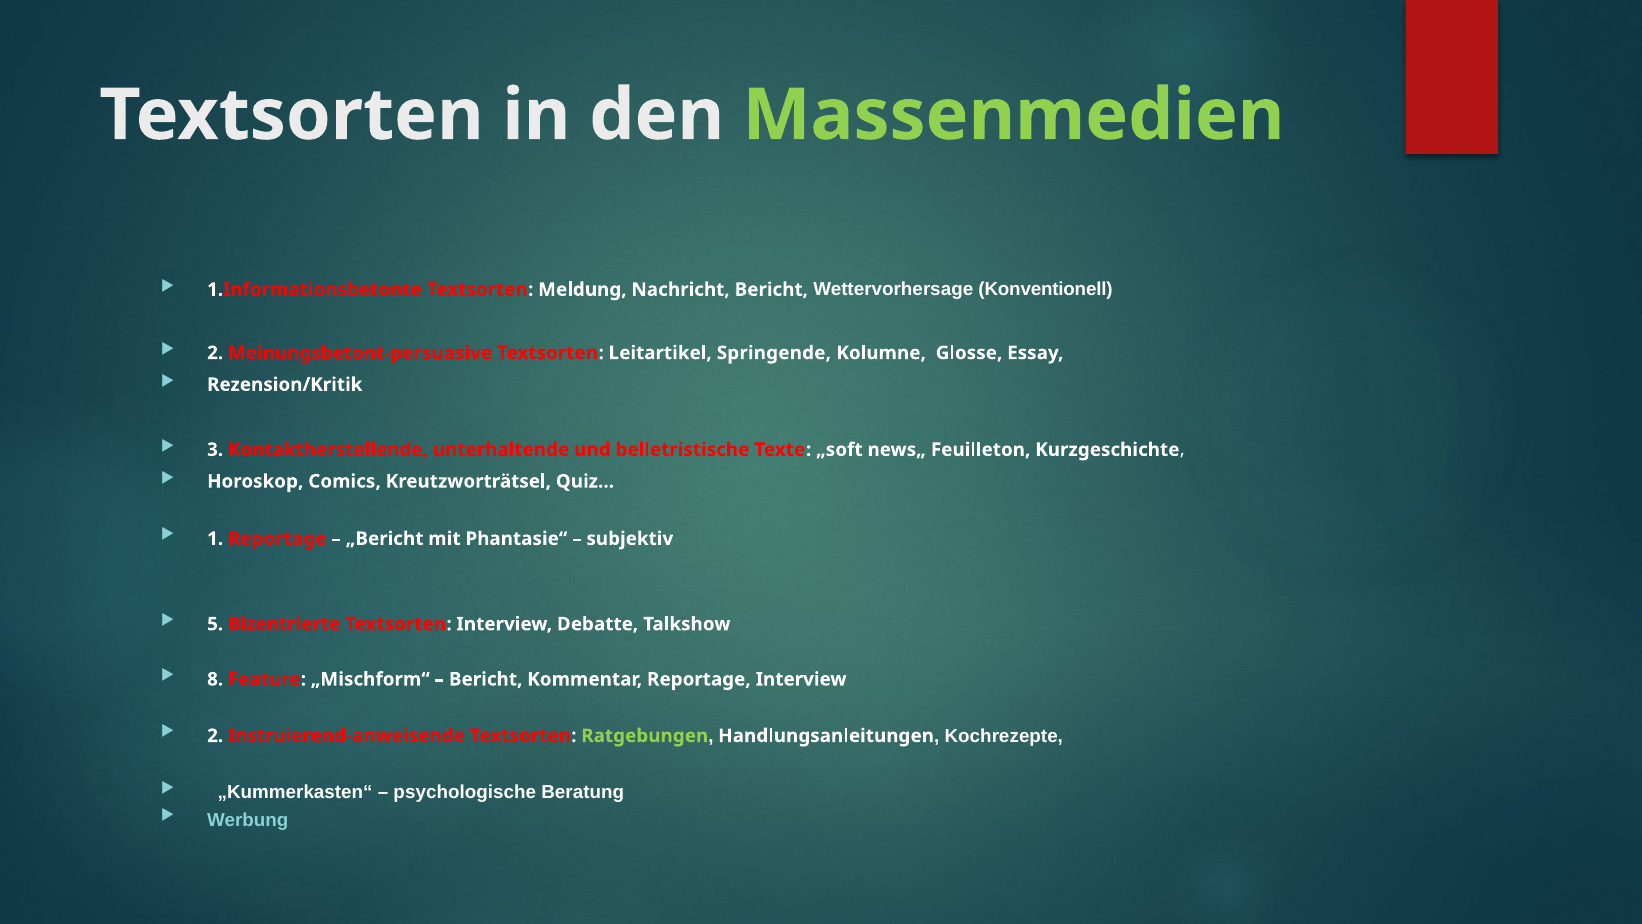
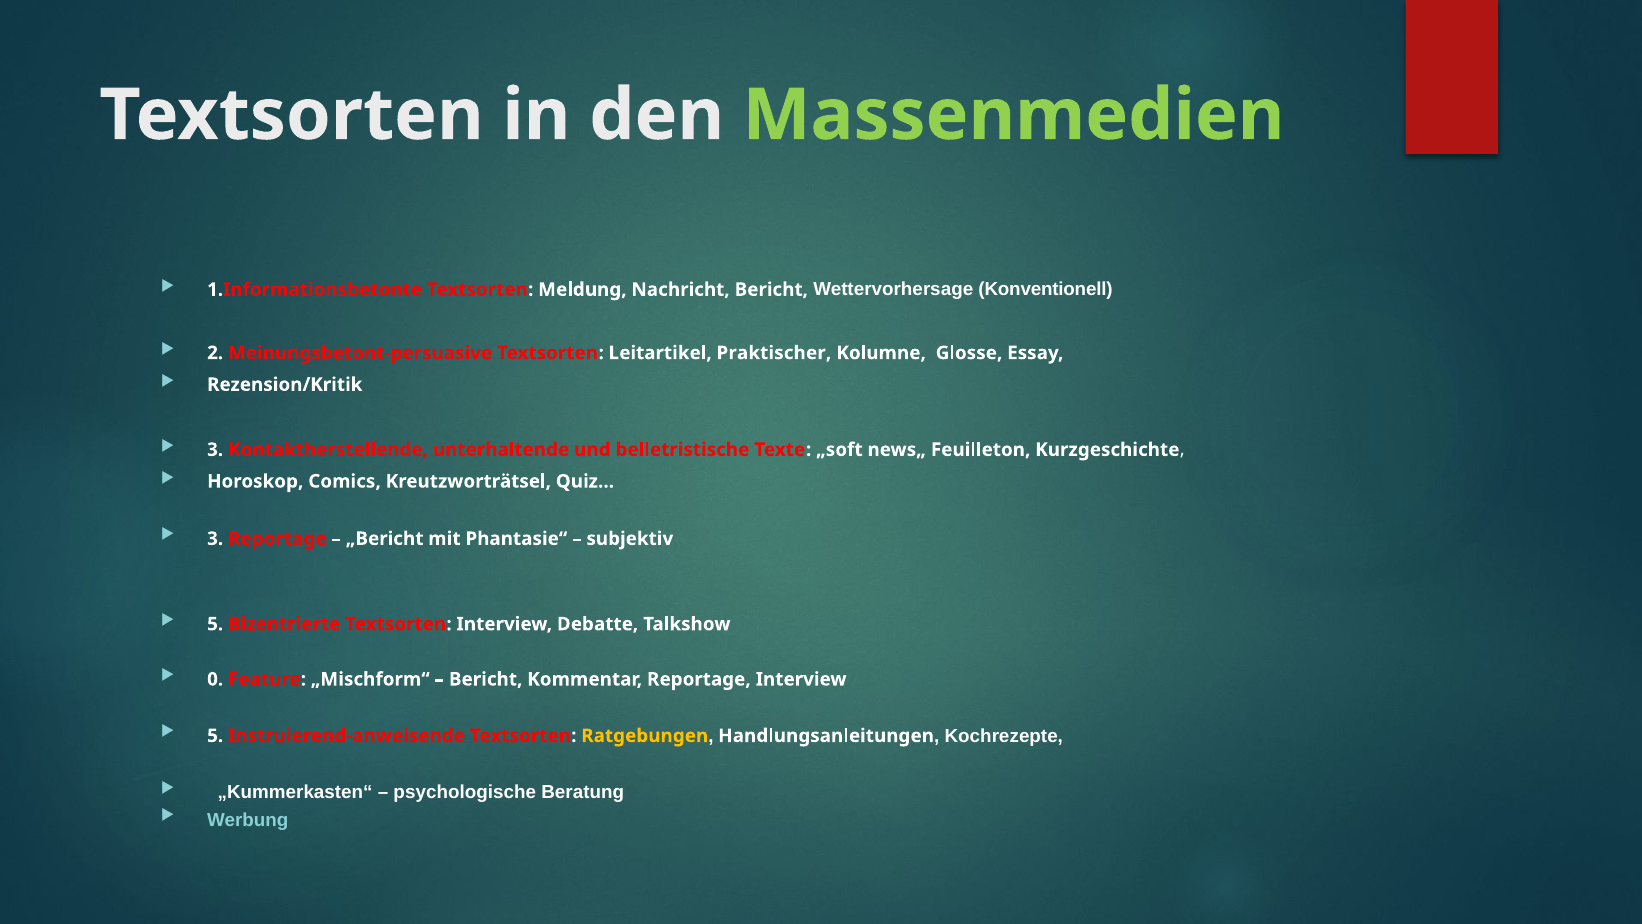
Springende: Springende -> Praktischer (774, 353)
1: 1 -> 3 (215, 538)
8: 8 -> 0 (215, 679)
2: 2 -> 5 (215, 735)
Ratgebungen colour: light green -> yellow (645, 735)
